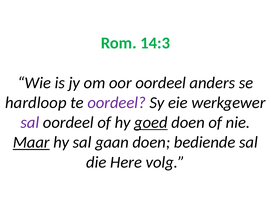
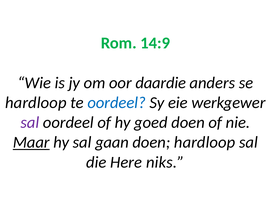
14:3: 14:3 -> 14:9 (155, 43)
oor oordeel: oordeel -> daardie (161, 83)
oordeel colour: purple -> blue (117, 103)
goed underline: present -> none (151, 123)
doen bediende: bediende -> hardloop (205, 143)
volg: volg -> niks (165, 162)
